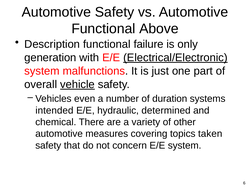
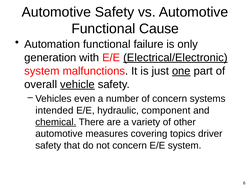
Above: Above -> Cause (159, 29)
Description: Description -> Automation (52, 44)
one underline: none -> present (181, 71)
of duration: duration -> concern (170, 98)
determined: determined -> component (166, 110)
chemical underline: none -> present (56, 122)
taken: taken -> driver (210, 133)
